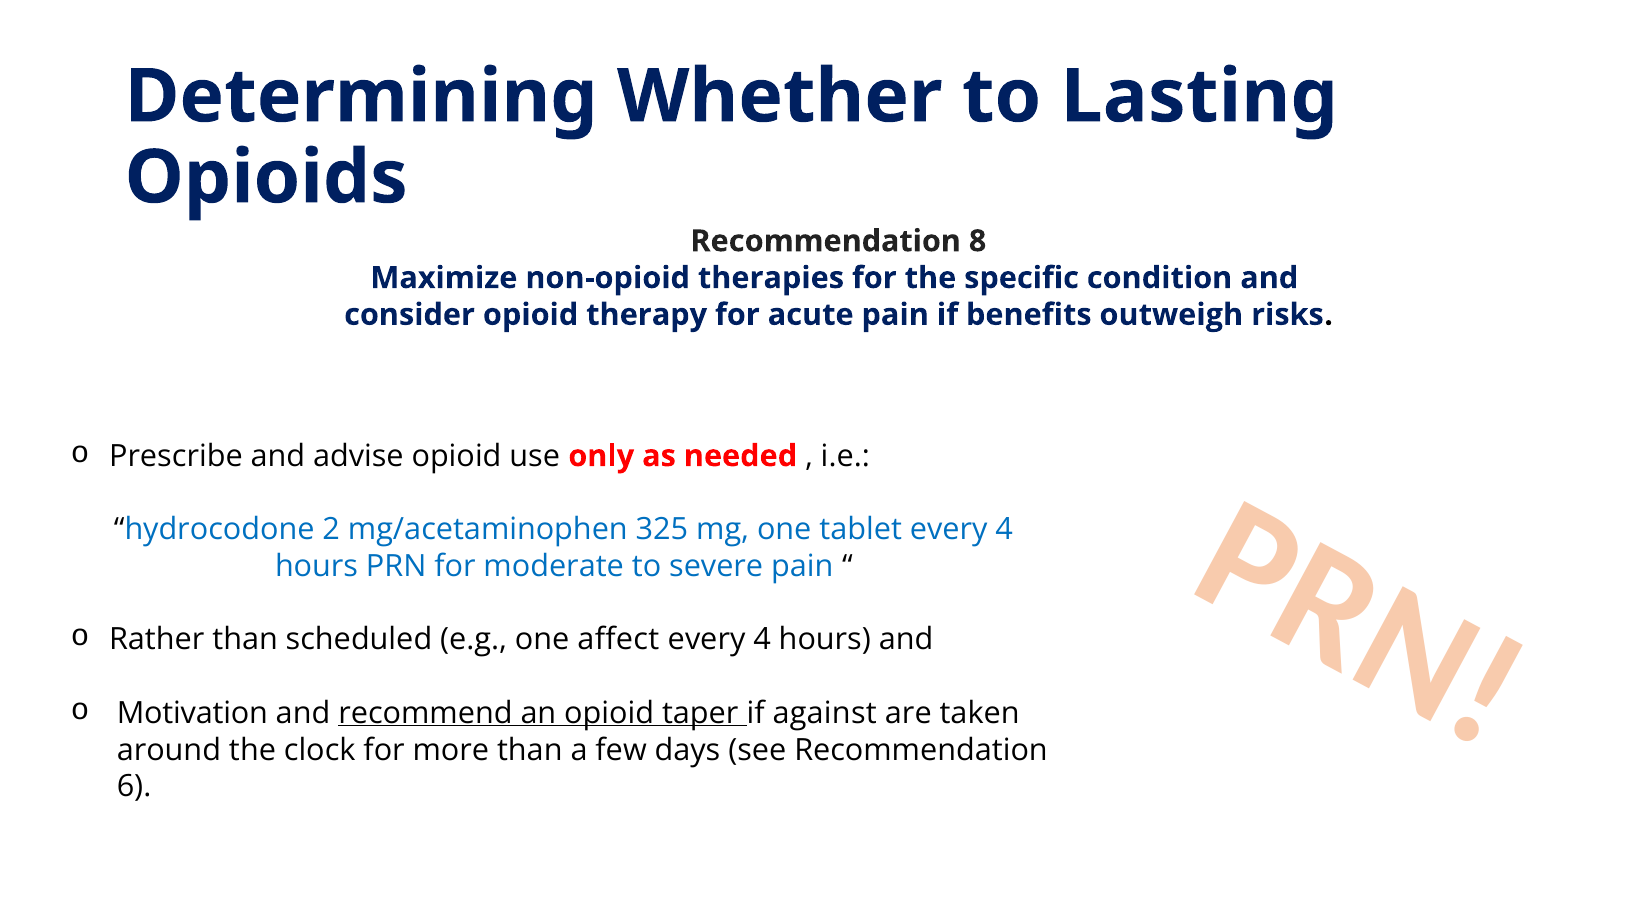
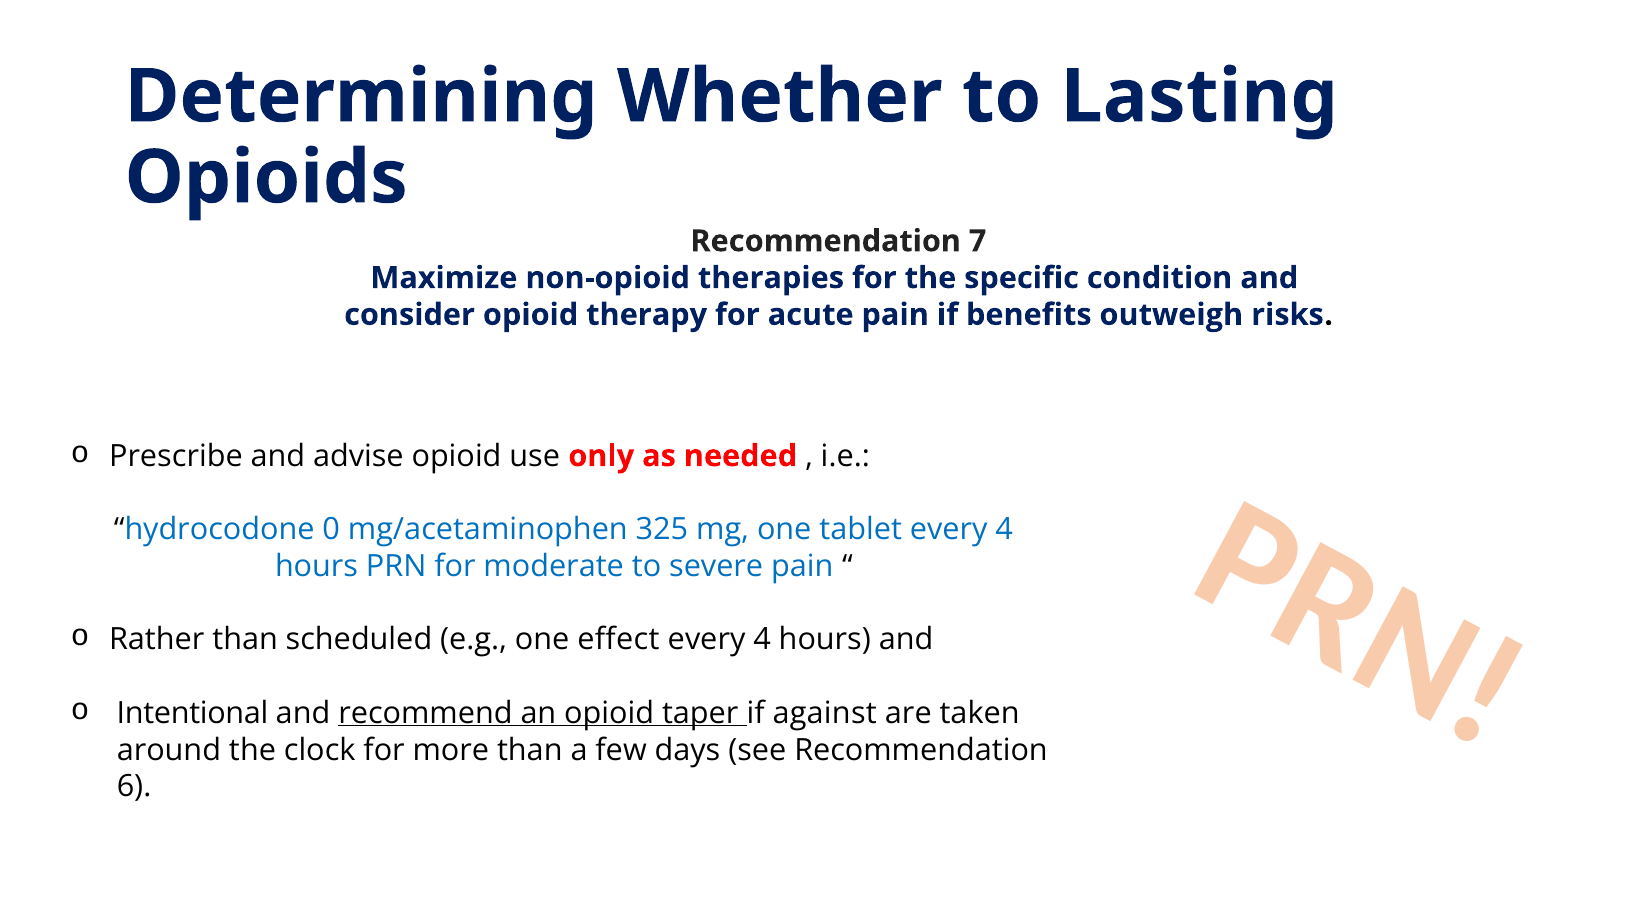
8: 8 -> 7 (978, 241)
2: 2 -> 0 (331, 530)
affect: affect -> effect (618, 640)
Motivation: Motivation -> Intentional (192, 714)
